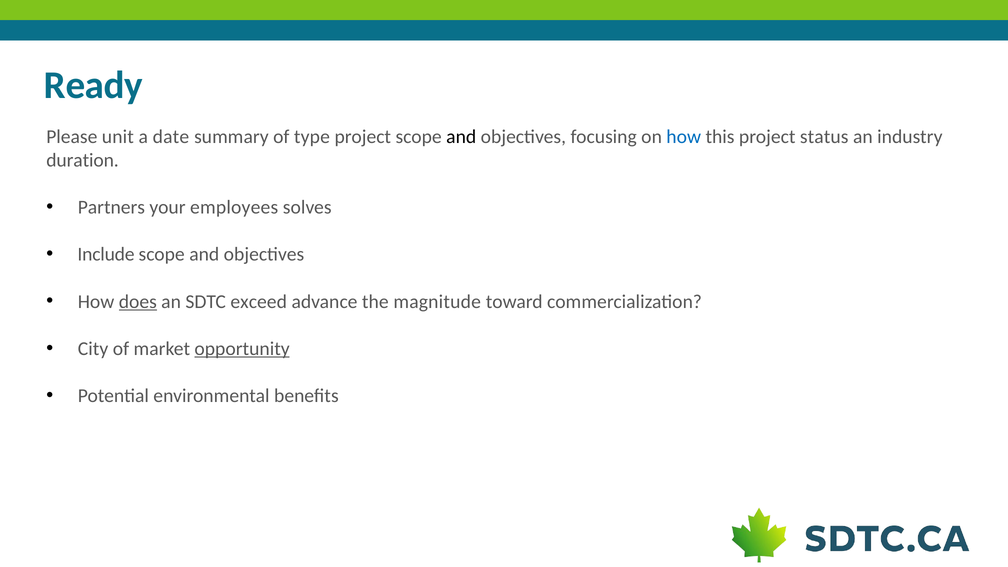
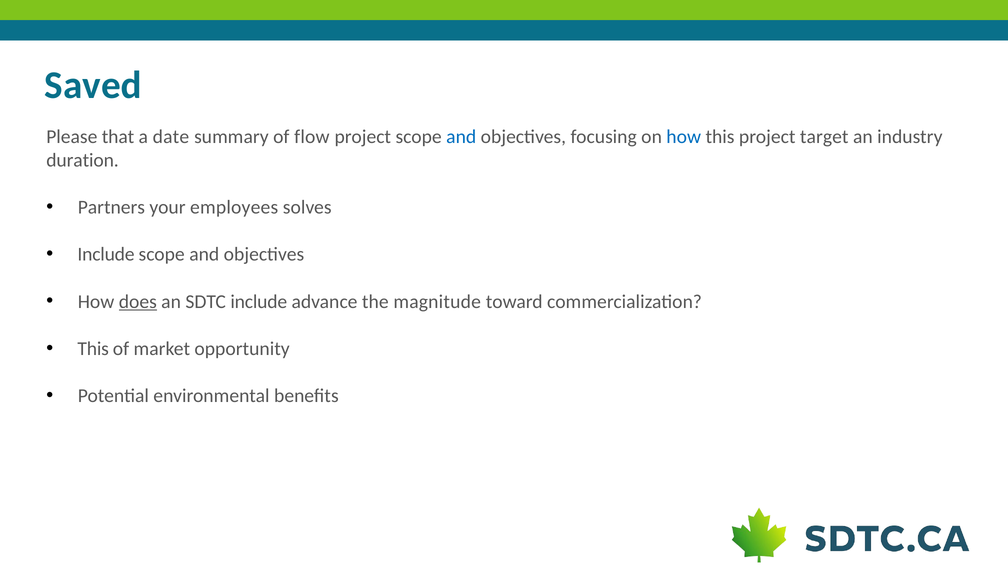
Ready: Ready -> Saved (93, 85)
unit: unit -> that (118, 137)
type: type -> flow (312, 137)
and colour: black -> blue (461, 137)
status: status -> target (824, 137)
SDTC exceed: exceed -> include (259, 302)
City: City -> This (93, 349)
opportunity underline: present -> none (242, 349)
